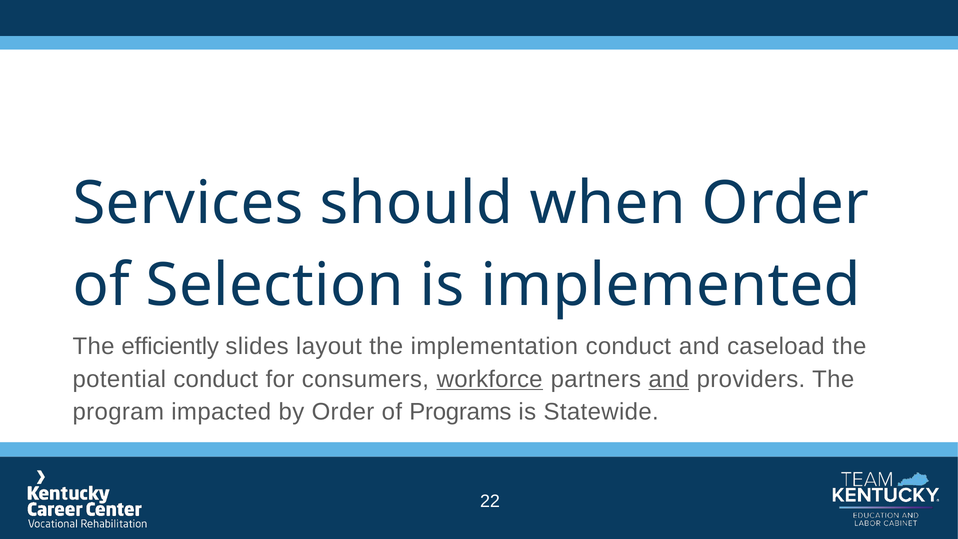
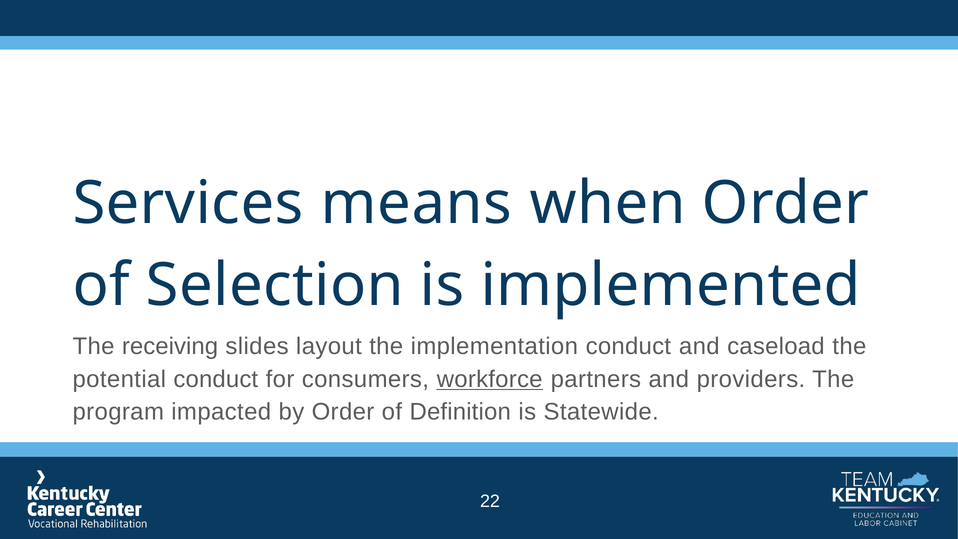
should: should -> means (416, 203)
efficiently: efficiently -> receiving (170, 346)
and underline: present -> none (669, 379)
Programs: Programs -> Definition (460, 412)
